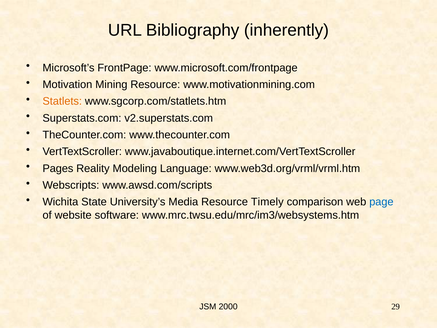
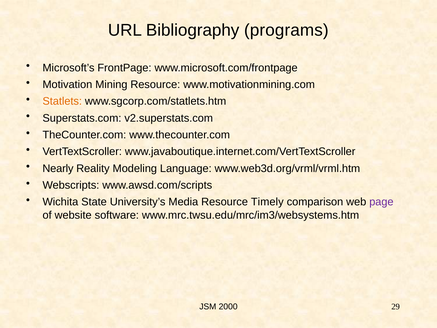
inherently: inherently -> programs (286, 30)
Pages: Pages -> Nearly (58, 168)
page colour: blue -> purple (381, 202)
